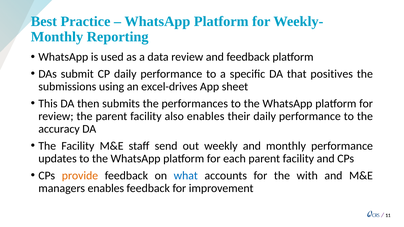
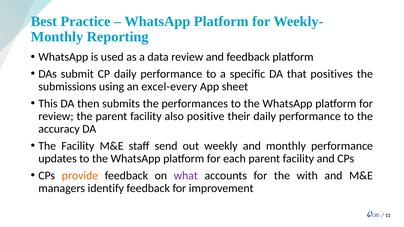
excel-drives: excel-drives -> excel-every (169, 87)
also enables: enables -> positive (206, 116)
what colour: blue -> purple (186, 176)
managers enables: enables -> identify (106, 188)
